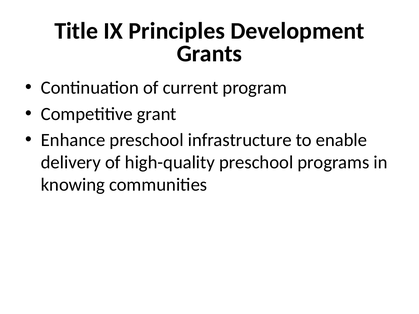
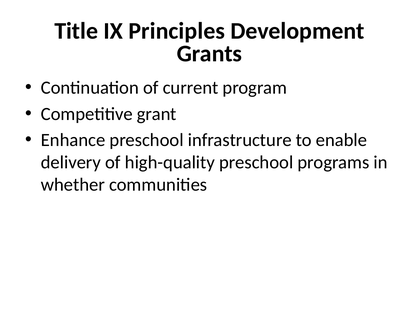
knowing: knowing -> whether (73, 185)
